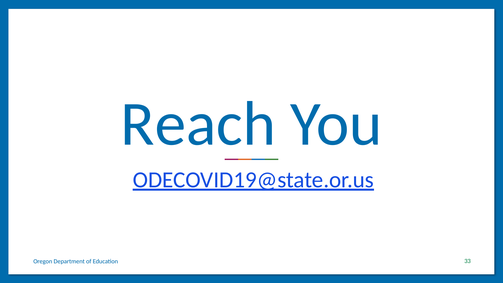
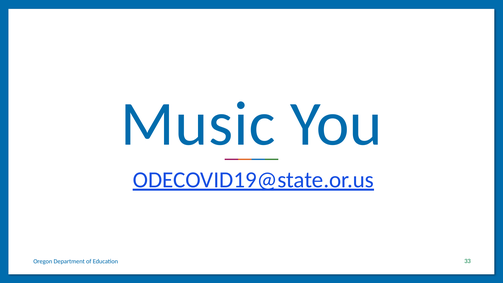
Reach: Reach -> Music (198, 124)
